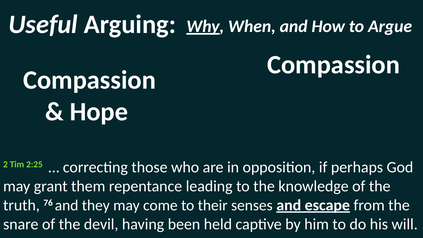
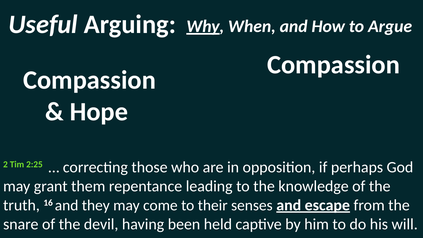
76: 76 -> 16 (48, 203)
